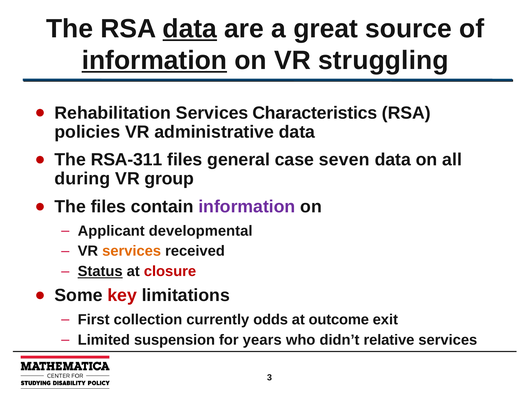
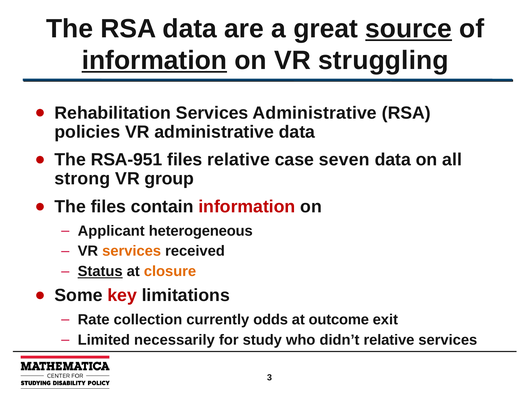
data underline: present -> none (190, 29)
source underline: none -> present (409, 29)
Services Characteristics: Characteristics -> Administrative (315, 113)
RSA-311: RSA-311 -> RSA-951 (127, 160)
files general: general -> relative (239, 160)
during: during -> strong (82, 179)
information colour: purple -> red (247, 207)
developmental: developmental -> heterogeneous (201, 231)
closure colour: red -> orange (170, 271)
First: First -> Rate (94, 319)
suspension: suspension -> necessarily (174, 340)
years: years -> study (262, 340)
